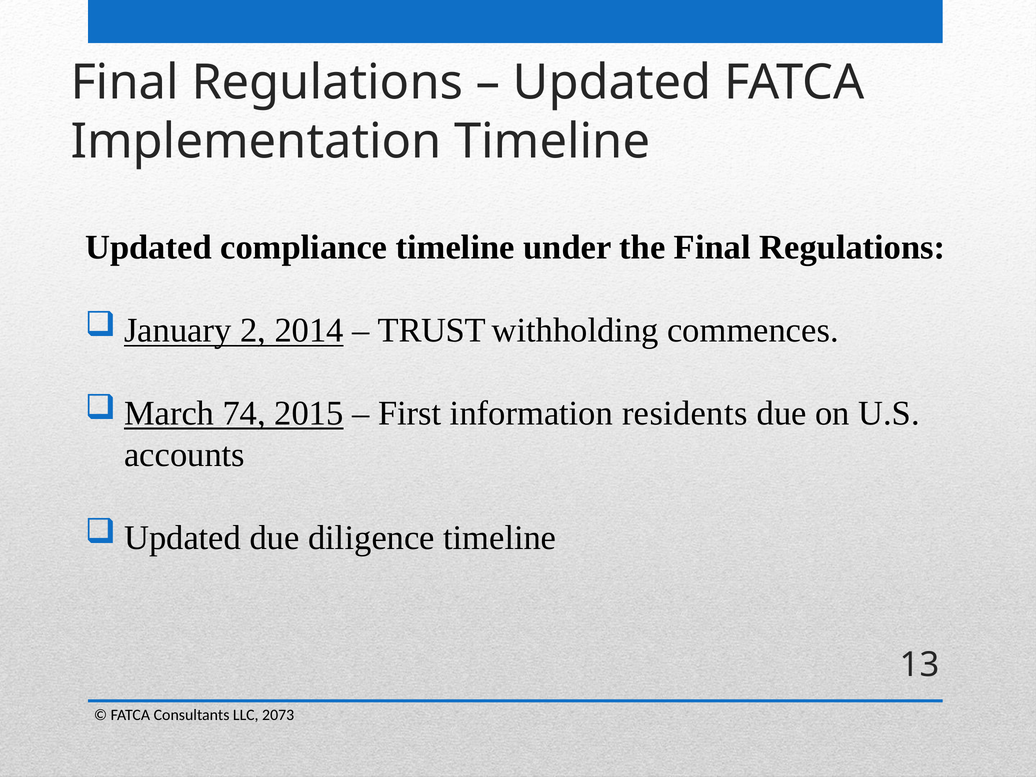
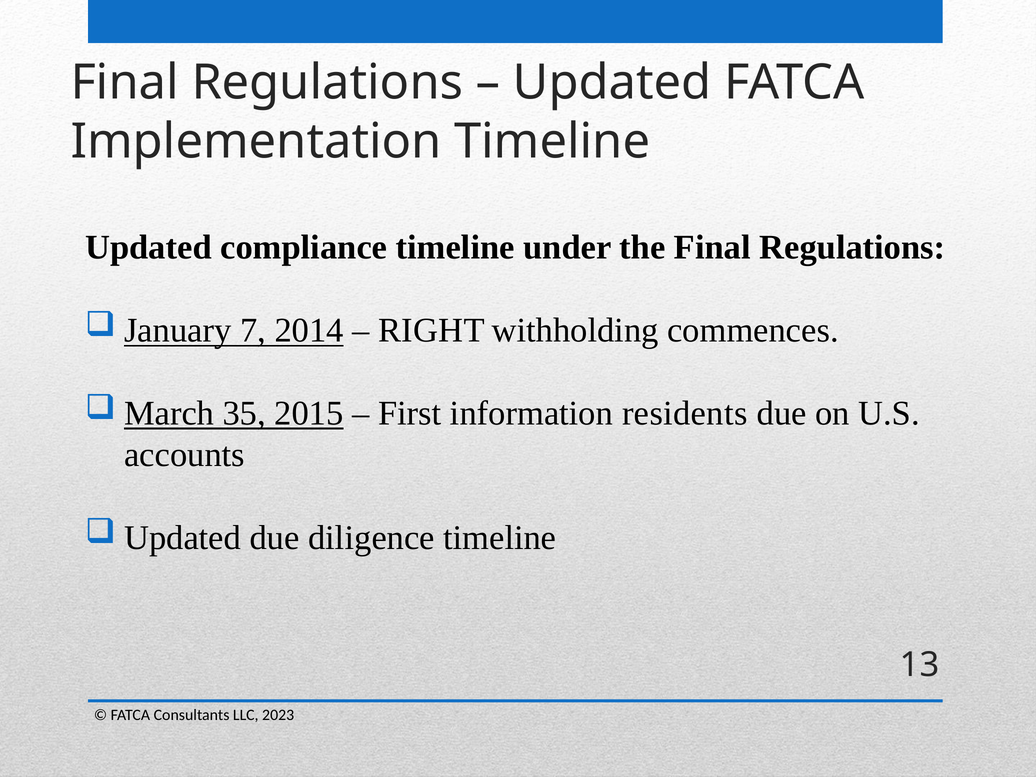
2: 2 -> 7 (253, 330)
TRUST: TRUST -> RIGHT (431, 330)
74: 74 -> 35 (244, 413)
2073: 2073 -> 2023 (278, 715)
